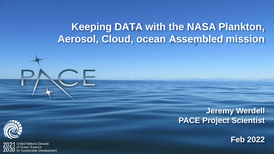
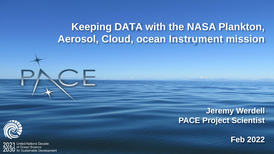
Assembled: Assembled -> Instrument (196, 39)
